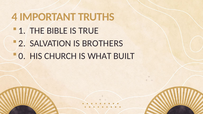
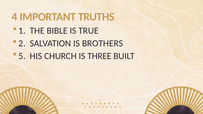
0: 0 -> 5 (22, 56)
WHAT: WHAT -> THREE (99, 56)
